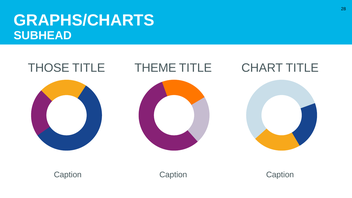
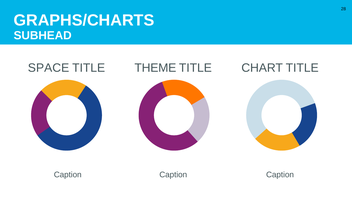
THOSE: THOSE -> SPACE (49, 68)
